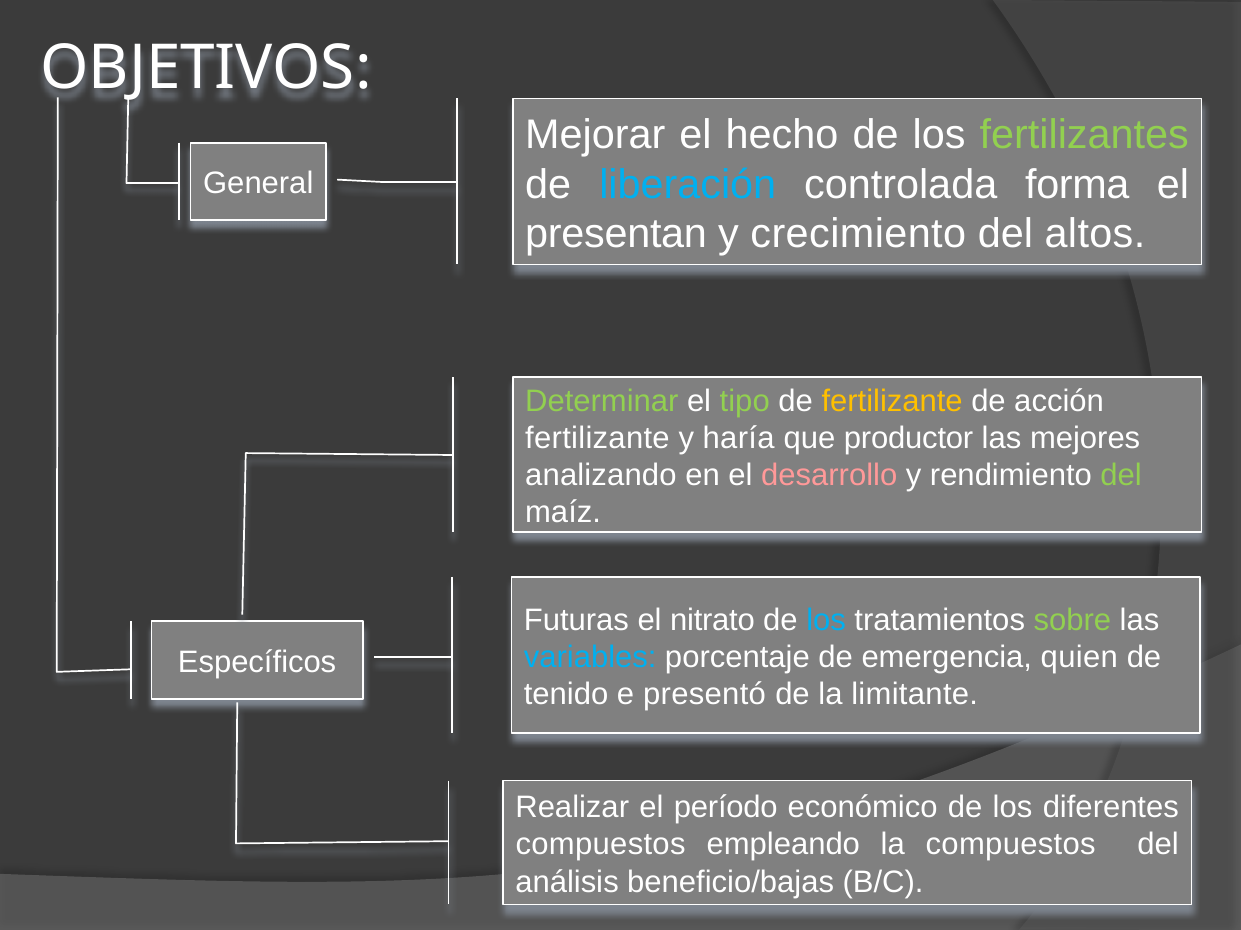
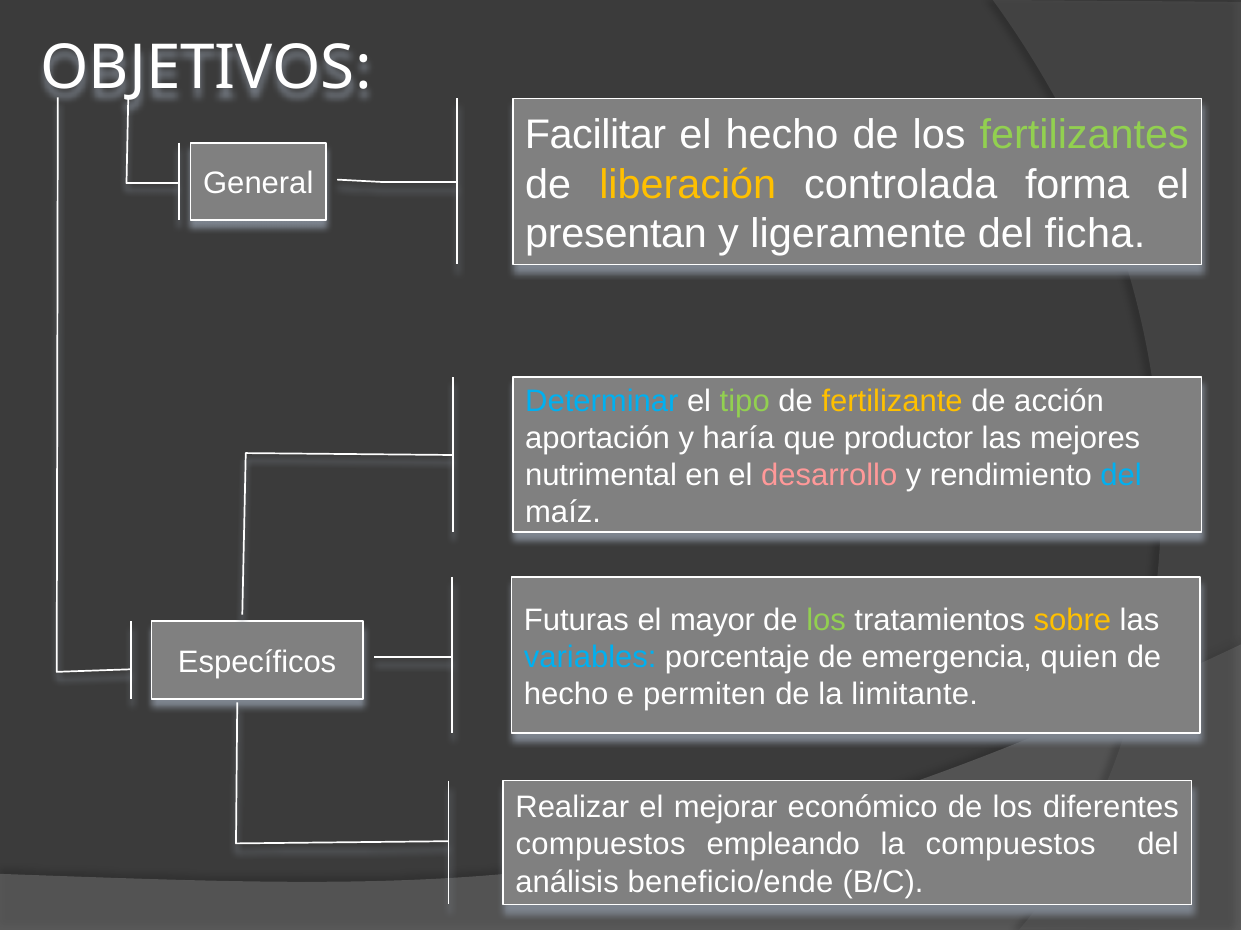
Mejorar: Mejorar -> Facilitar (596, 135)
liberación colour: light blue -> yellow (688, 185)
crecimiento: crecimiento -> ligeramente (858, 234)
altos: altos -> ficha (1095, 234)
Determinar colour: light green -> light blue (602, 401)
fertilizante: fertilizante -> aportación (598, 439)
analizando: analizando -> nutrimental (601, 476)
del colour: light green -> light blue (1121, 476)
nitrato: nitrato -> mayor (713, 620)
los colour: light blue -> light green (826, 620)
sobre colour: light green -> yellow (1072, 620)
tenido: tenido -> hecho (566, 695)
presentó: presentó -> permiten (705, 695)
período: período -> mejorar (726, 808)
beneficio/bajas: beneficio/bajas -> beneficio/ende (730, 883)
